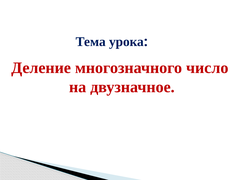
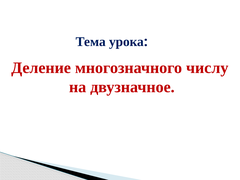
число: число -> числу (207, 68)
